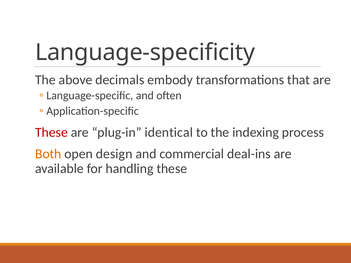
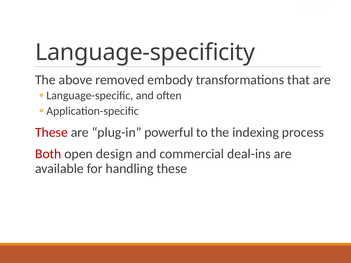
decimals: decimals -> removed (120, 80)
identical: identical -> powerful (169, 133)
Both colour: orange -> red (48, 154)
